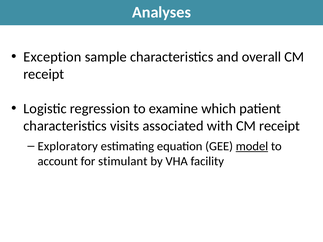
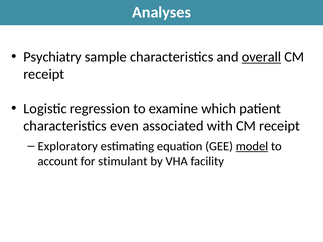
Exception: Exception -> Psychiatry (53, 57)
overall underline: none -> present (261, 57)
visits: visits -> even (125, 126)
